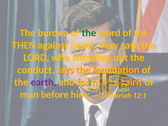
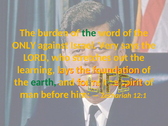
THEN: THEN -> ONLY (24, 45)
conduct: conduct -> learning (36, 70)
earth colour: purple -> green (44, 82)
